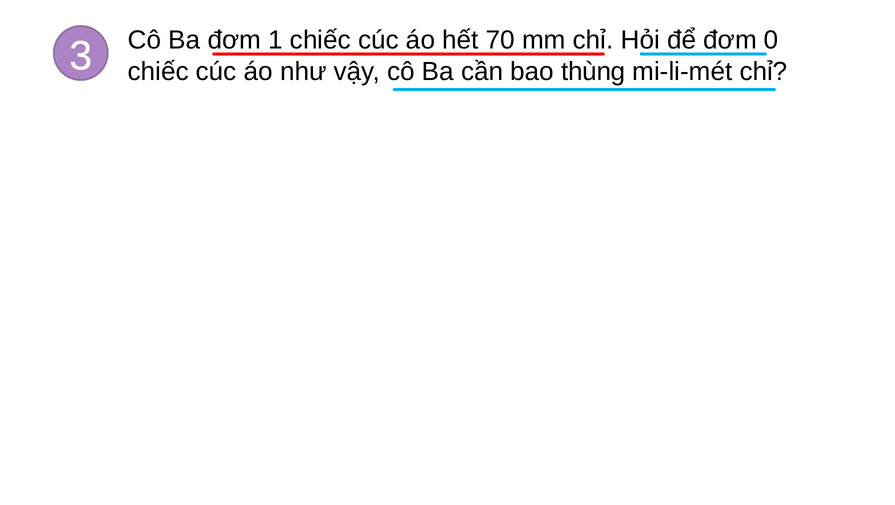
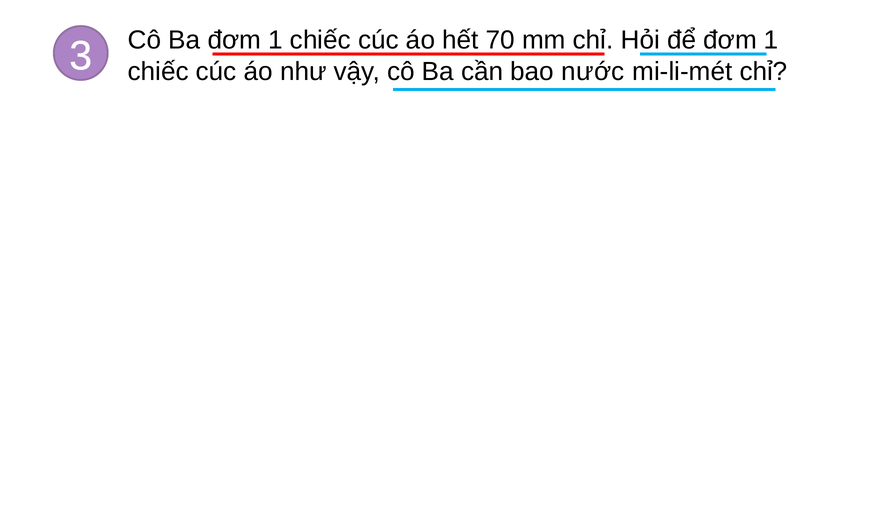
0: 0 -> 1 (771, 40)
thùng: thùng -> nước (593, 72)
